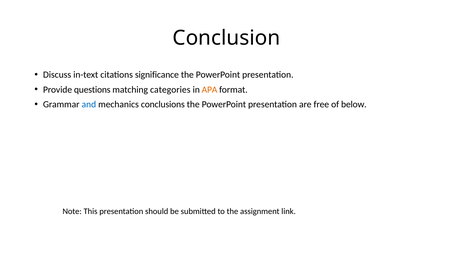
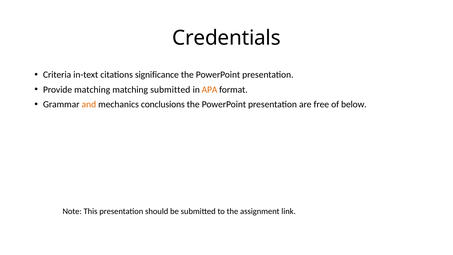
Conclusion: Conclusion -> Credentials (227, 38)
Discuss: Discuss -> Criteria (57, 75)
Provide questions: questions -> matching (92, 90)
matching categories: categories -> submitted (170, 90)
and colour: blue -> orange (89, 104)
